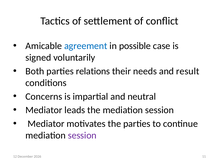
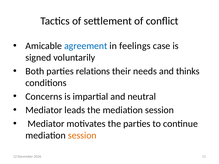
possible: possible -> feelings (135, 46)
result: result -> thinks (188, 71)
session colour: purple -> orange (82, 136)
